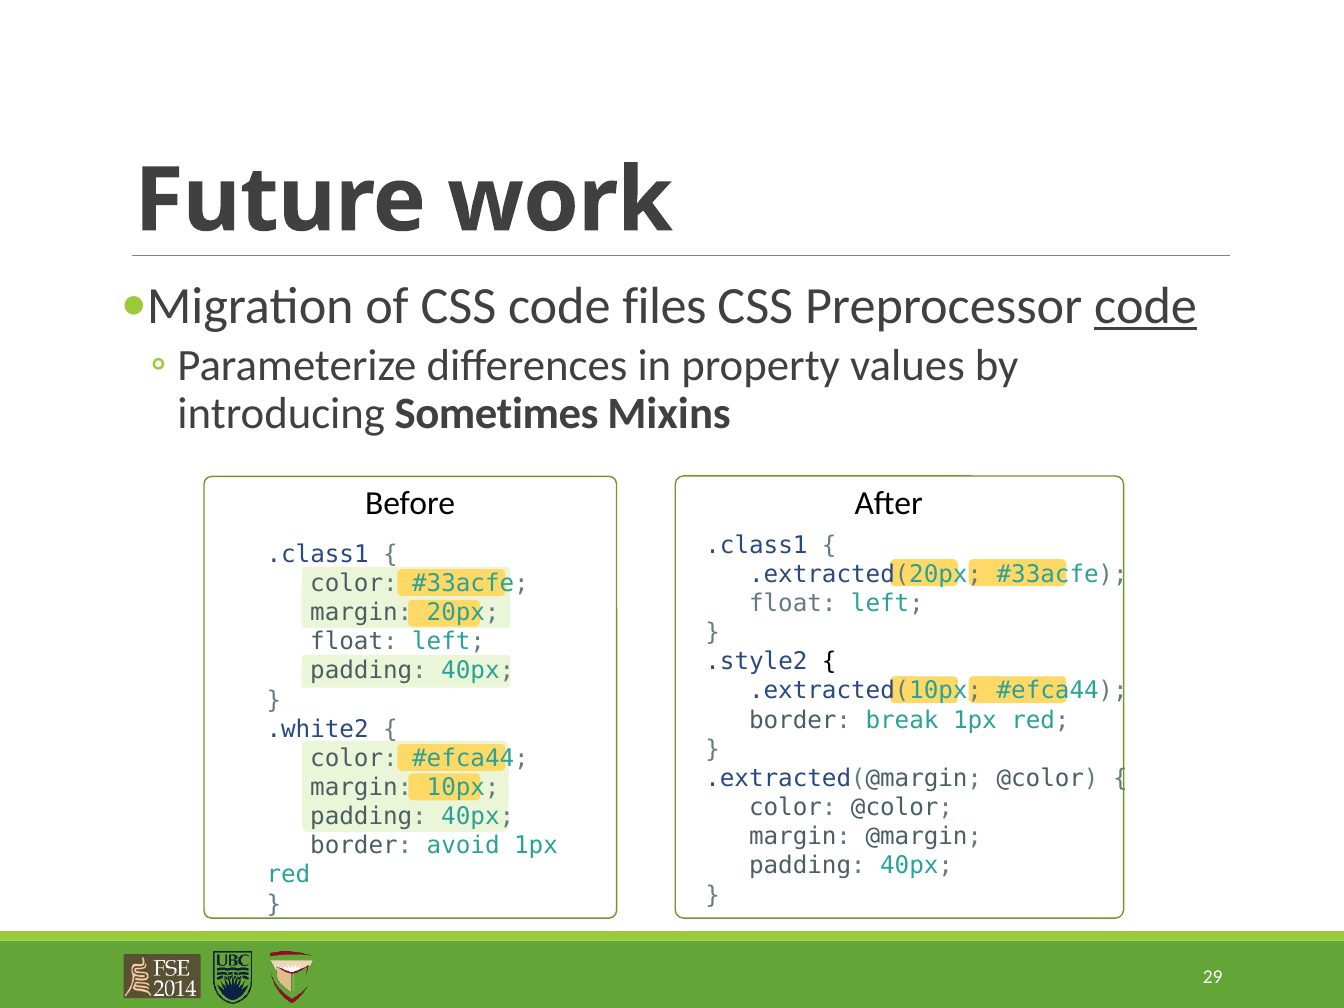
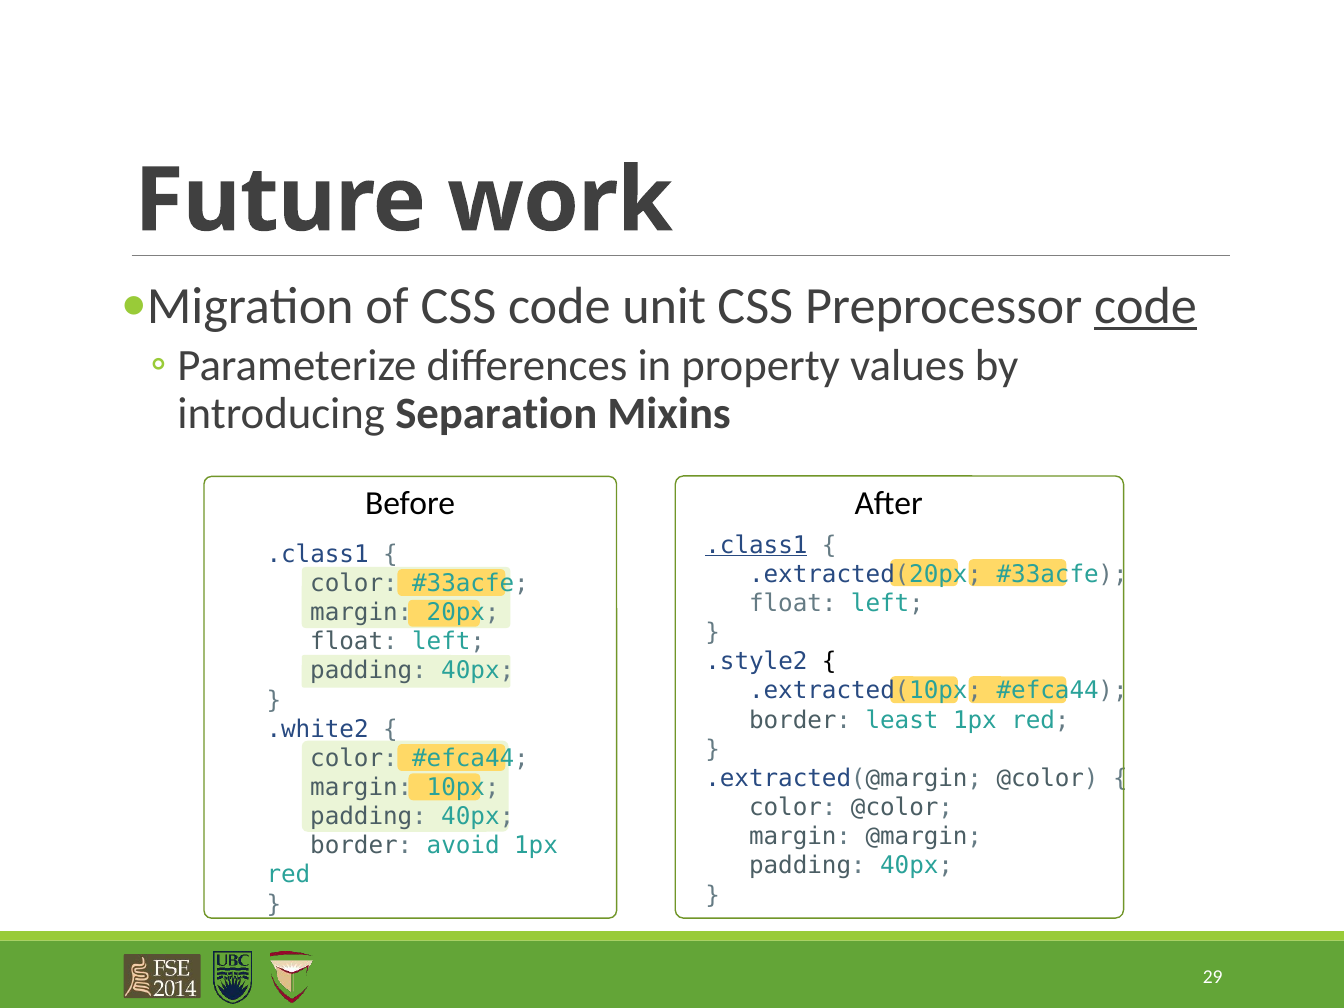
files: files -> unit (664, 306)
Sometimes: Sometimes -> Separation (496, 414)
.class1 underline: none -> present (756, 545)
break: break -> least (902, 720)
